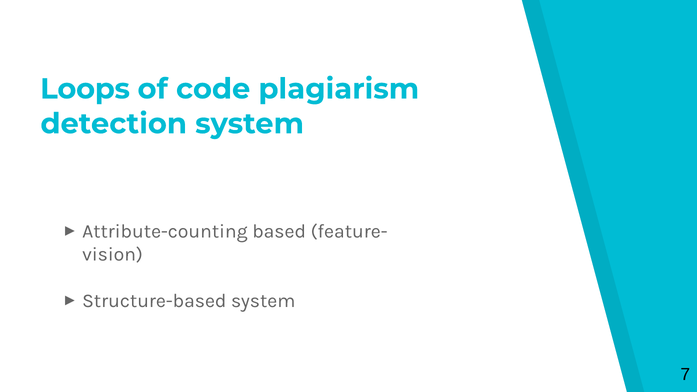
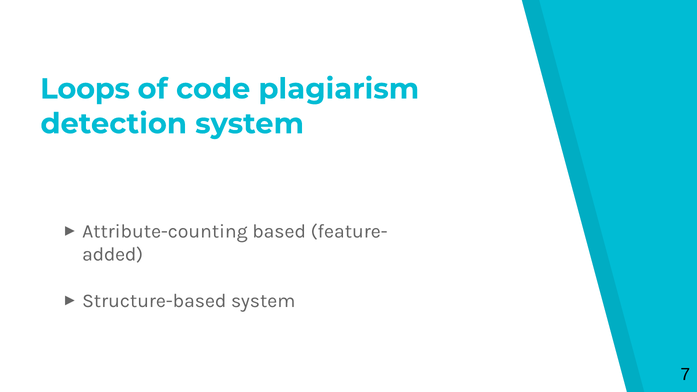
vision: vision -> added (113, 255)
